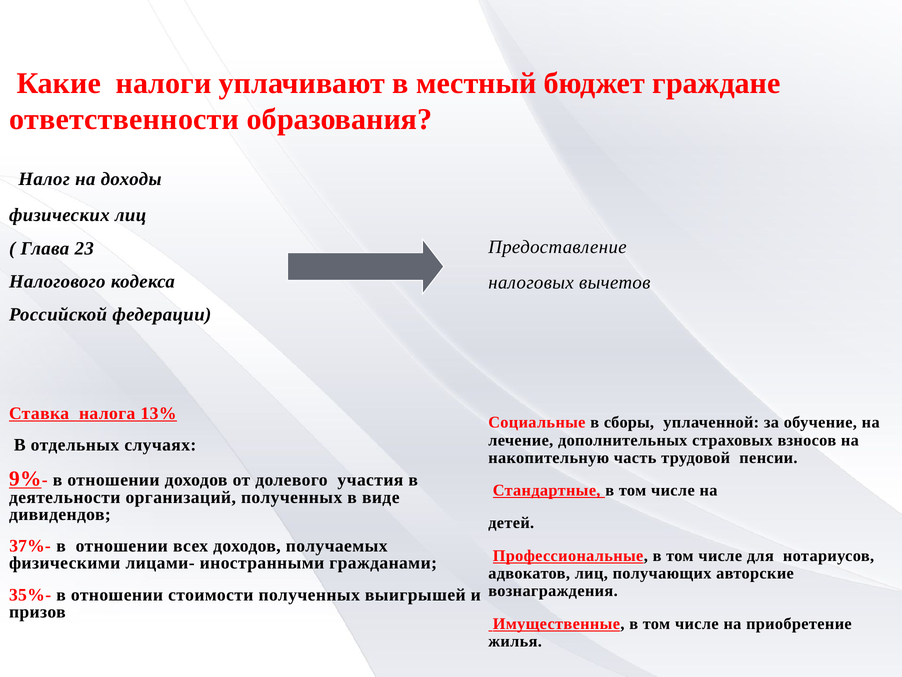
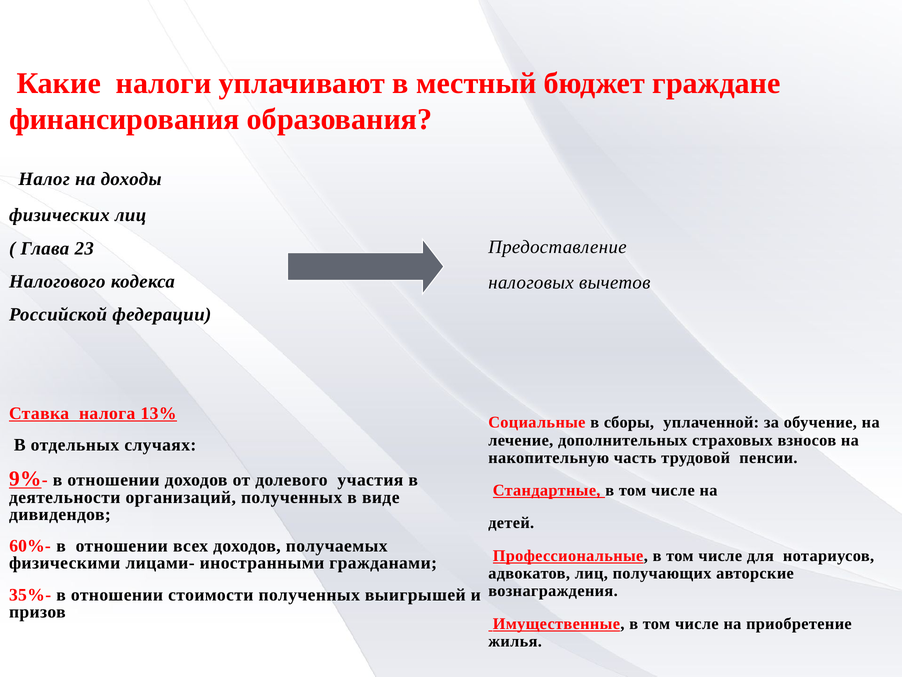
ответственности: ответственности -> финансирования (124, 119)
37%-: 37%- -> 60%- (30, 546)
